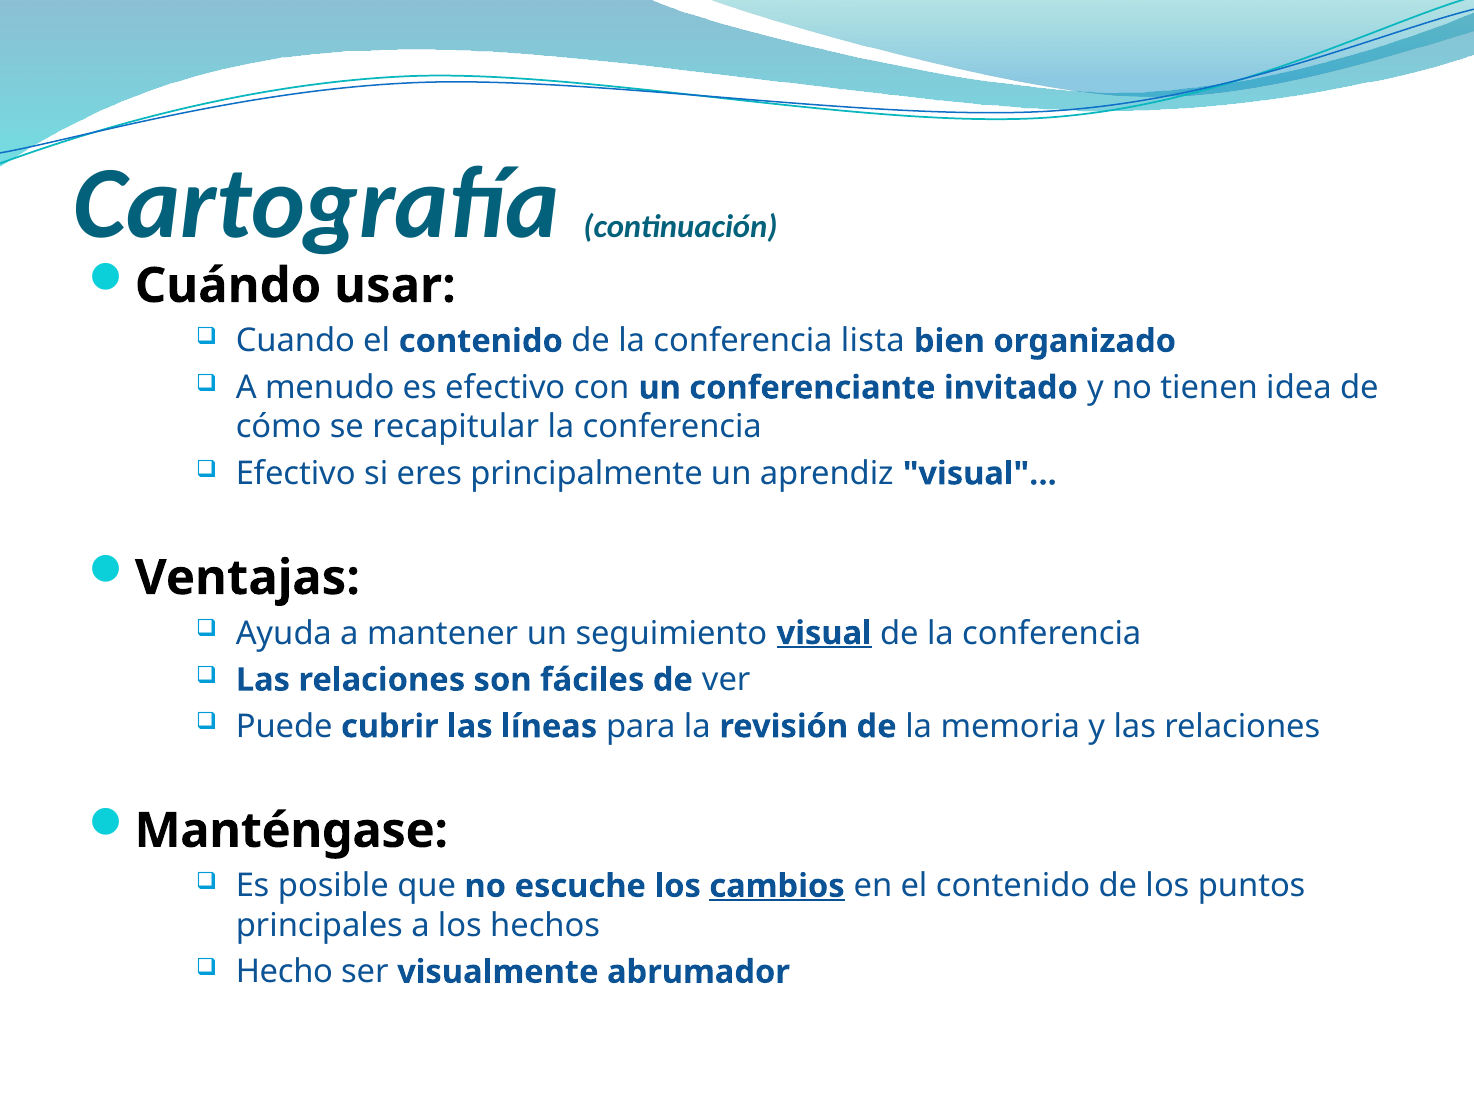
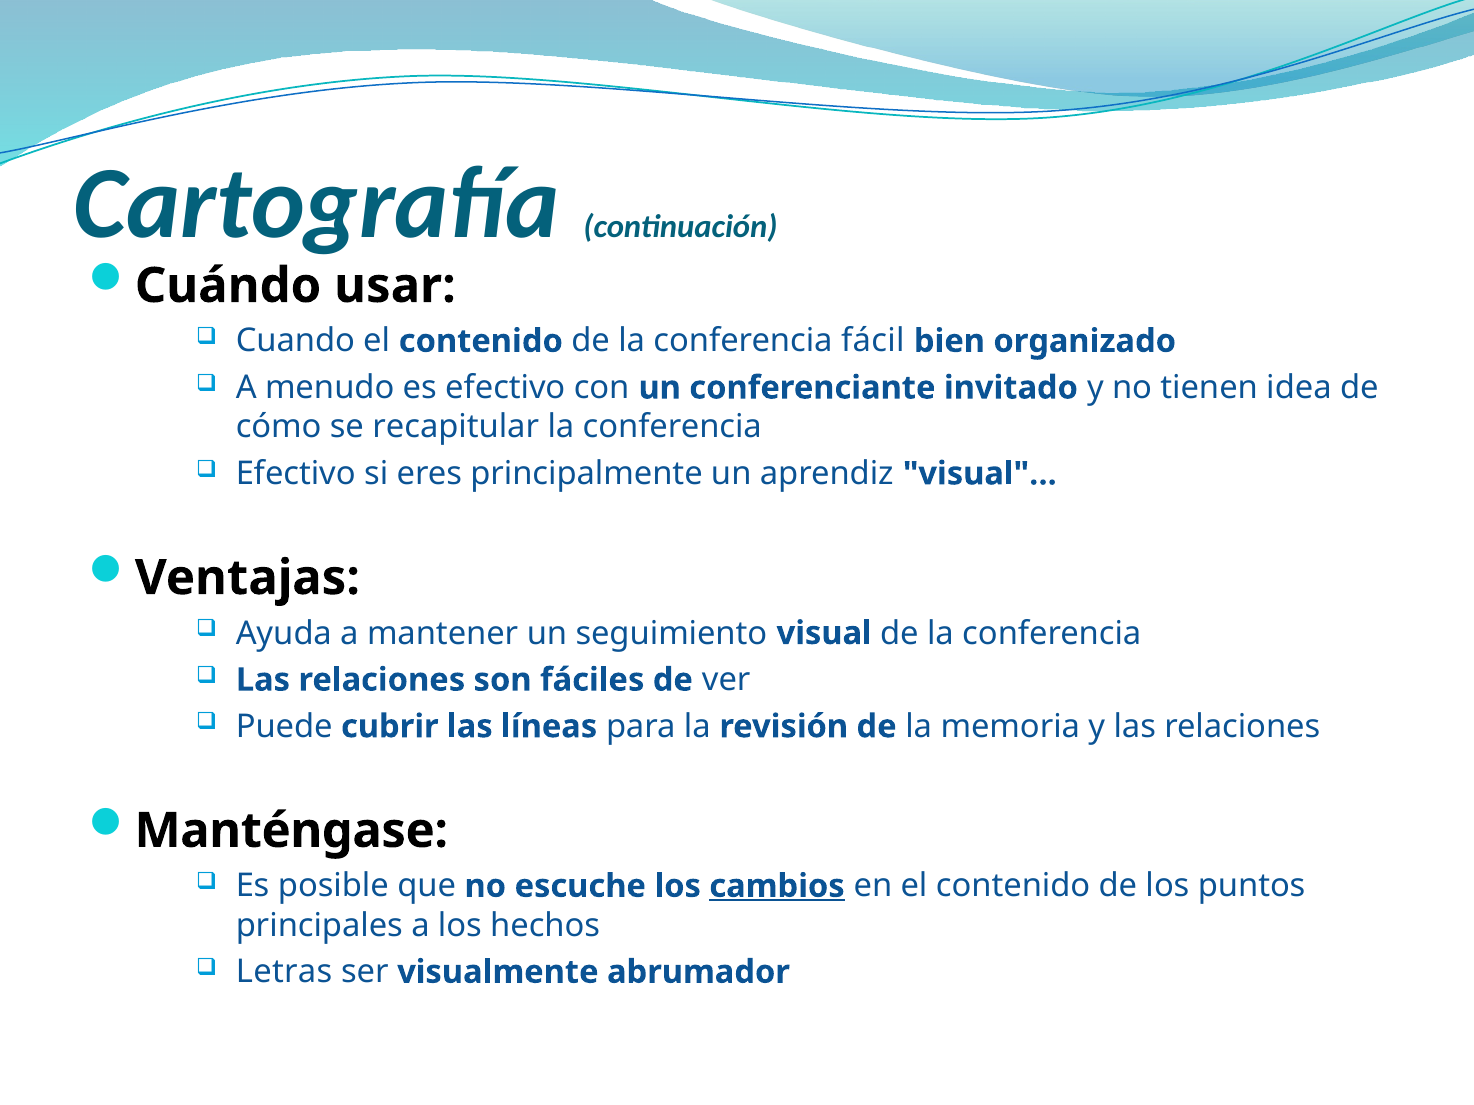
lista: lista -> fácil (873, 341)
visual underline: present -> none (824, 634)
Hecho: Hecho -> Letras (284, 972)
